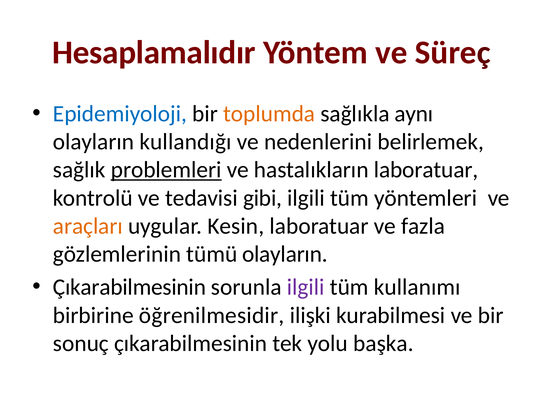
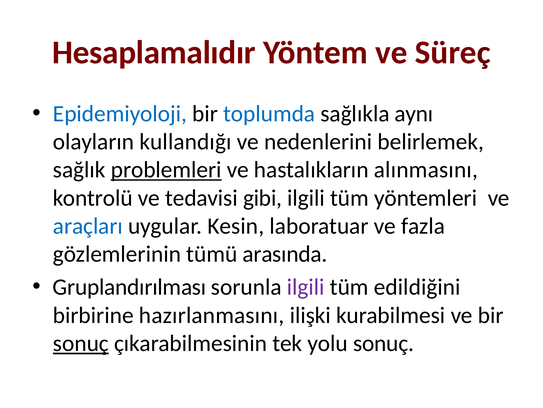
toplumda colour: orange -> blue (269, 113)
hastalıkların laboratuar: laboratuar -> alınmasını (426, 170)
araçları colour: orange -> blue (88, 226)
tümü olayların: olayların -> arasında (285, 254)
Çıkarabilmesinin: Çıkarabilmesinin -> Gruplandırılması (129, 287)
kullanımı: kullanımı -> edildiğini (417, 287)
öğrenilmesidir: öğrenilmesidir -> hazırlanmasını (212, 315)
sonuç underline: none -> present (81, 343)
yolu başka: başka -> sonuç (384, 343)
